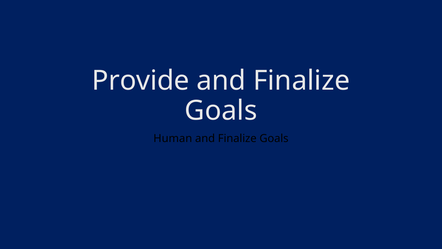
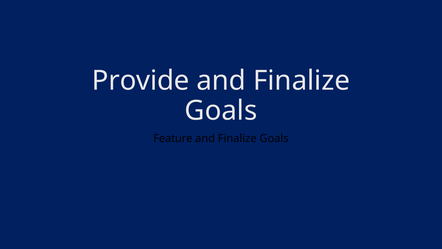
Human: Human -> Feature (173, 138)
